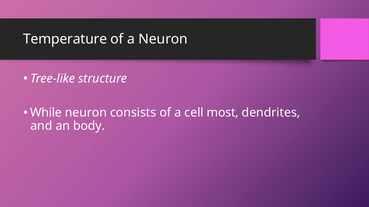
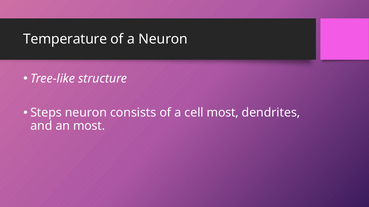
While: While -> Steps (46, 113)
an body: body -> most (89, 126)
